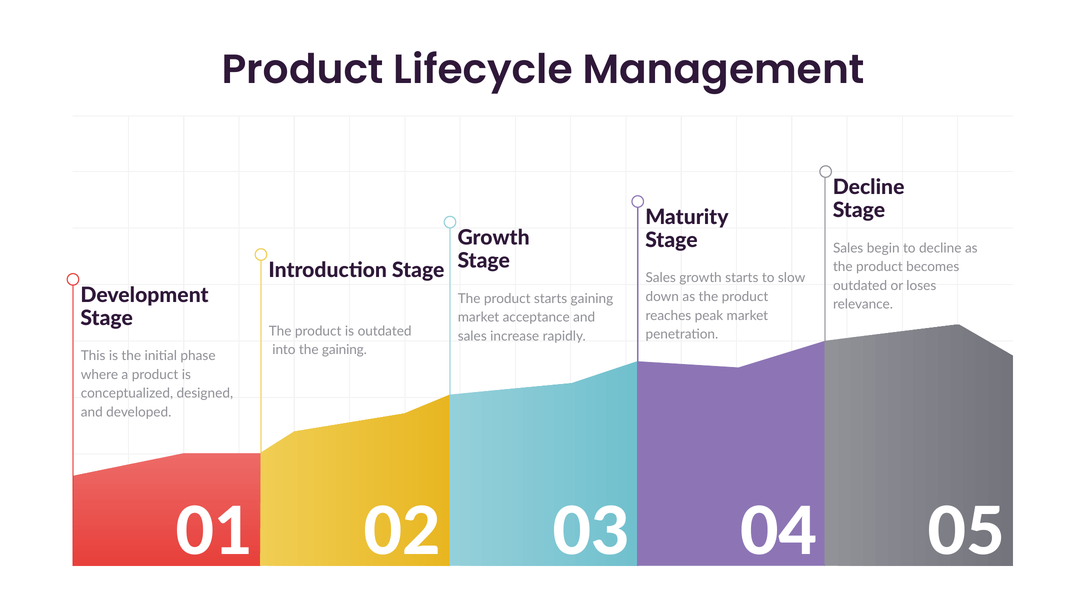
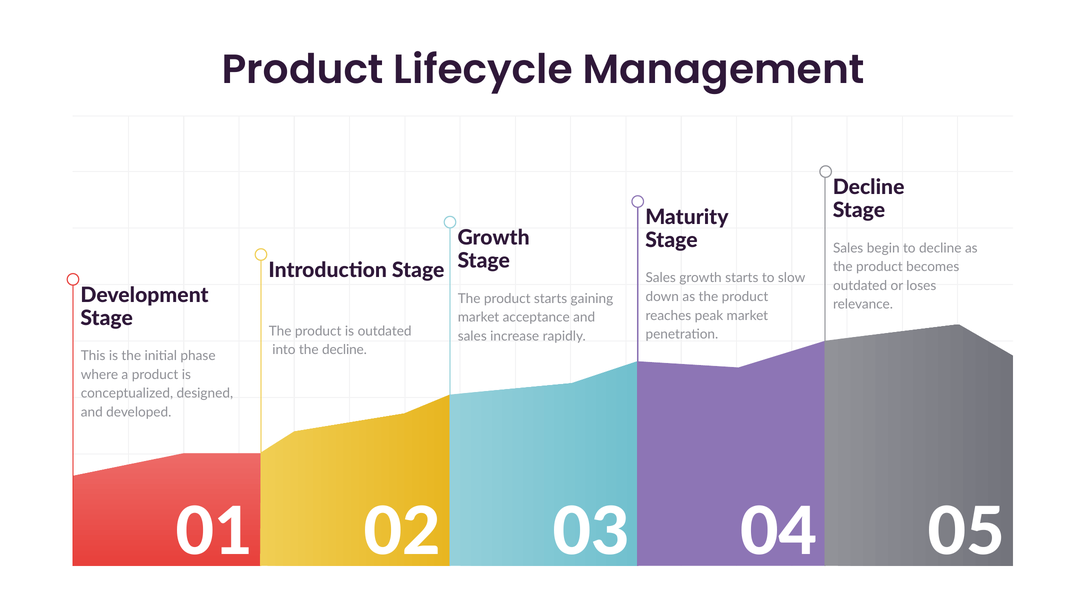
the gaining: gaining -> decline (344, 350)
